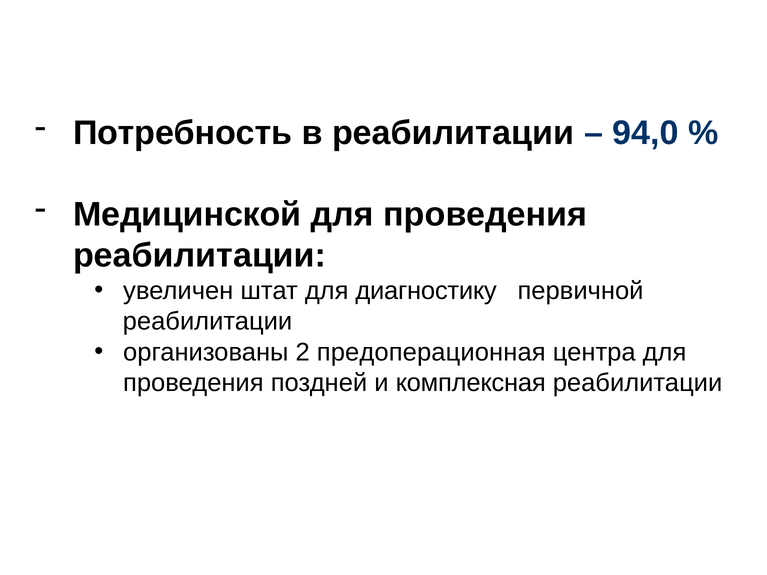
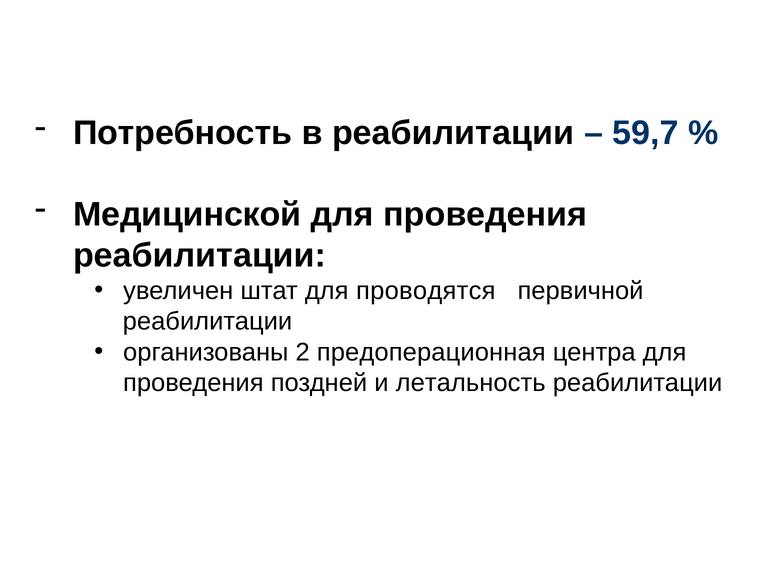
94,0: 94,0 -> 59,7 (646, 133)
диагностику: диагностику -> проводятся (426, 291)
комплексная: комплексная -> летальность (471, 383)
